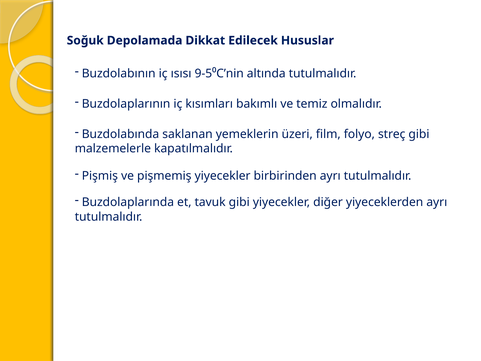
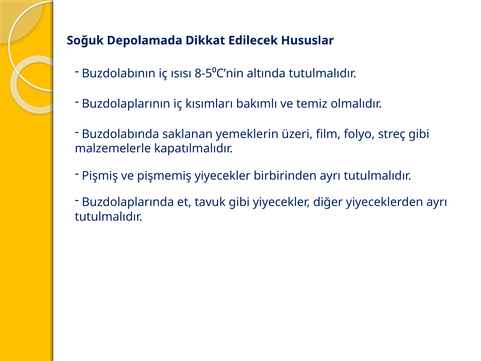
9-5⁰C’nin: 9-5⁰C’nin -> 8-5⁰C’nin (219, 73)
